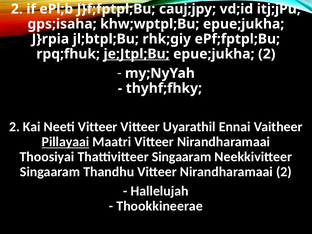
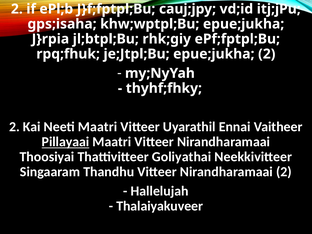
je;Jtpl;Bu underline: present -> none (137, 54)
Neeti Vitteer: Vitteer -> Maatri (98, 127)
Thattivitteer Singaaram: Singaaram -> Goliyathai (182, 157)
Thookkineerae: Thookkineerae -> Thalaiyakuveer (160, 206)
